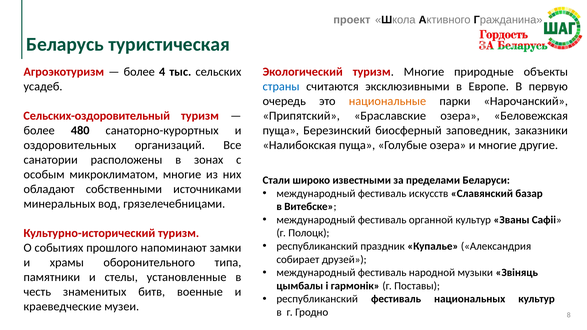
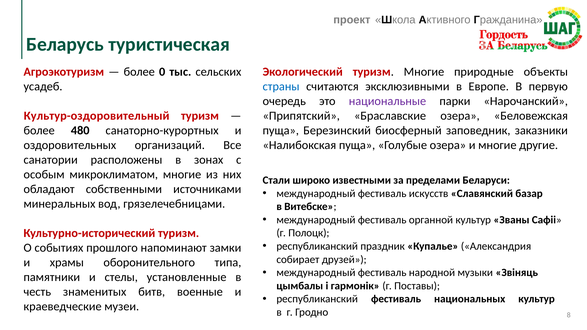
4: 4 -> 0 (162, 72)
национальные colour: orange -> purple (387, 101)
Сельских-оздоровительный: Сельских-оздоровительный -> Культур-оздоровительный (97, 116)
